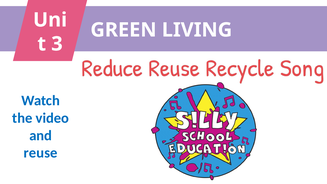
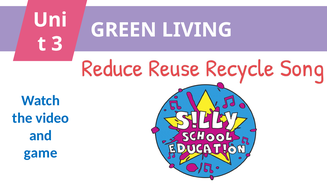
reuse: reuse -> game (41, 153)
